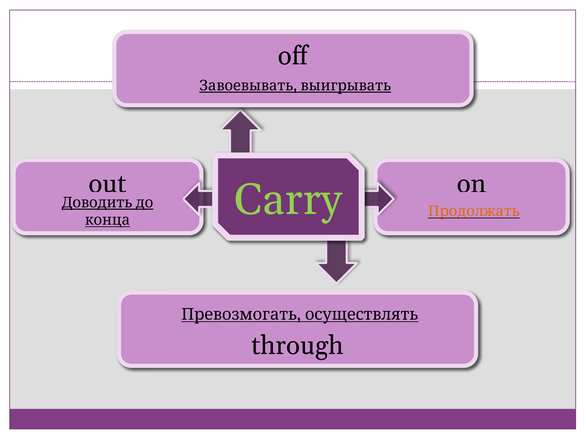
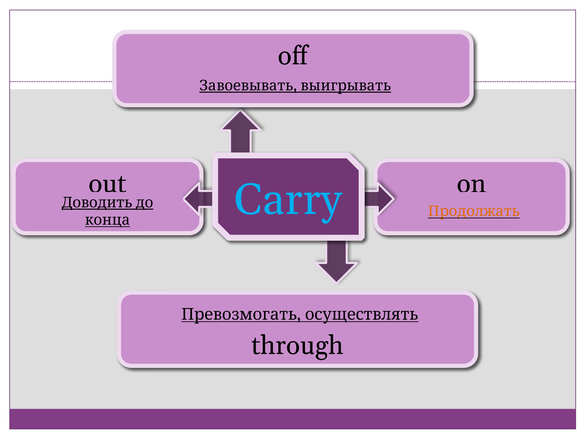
Carry colour: light green -> light blue (288, 200)
